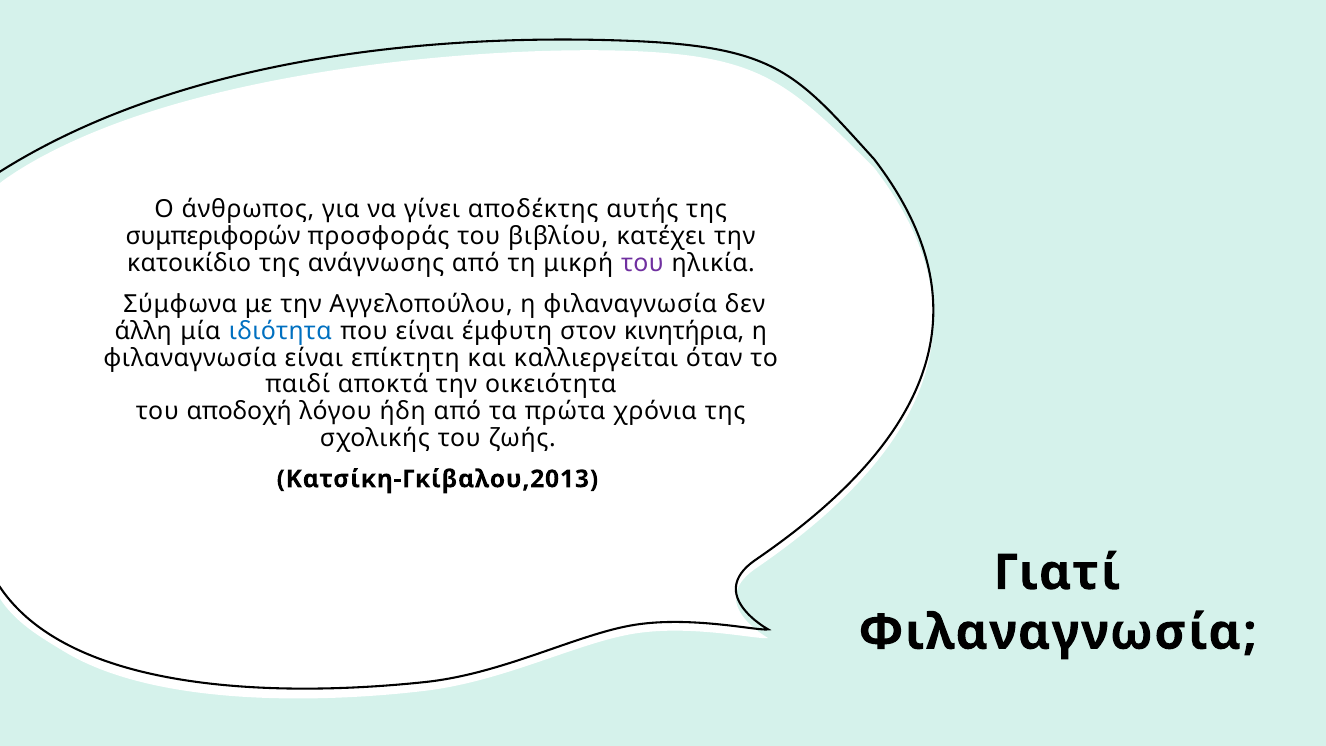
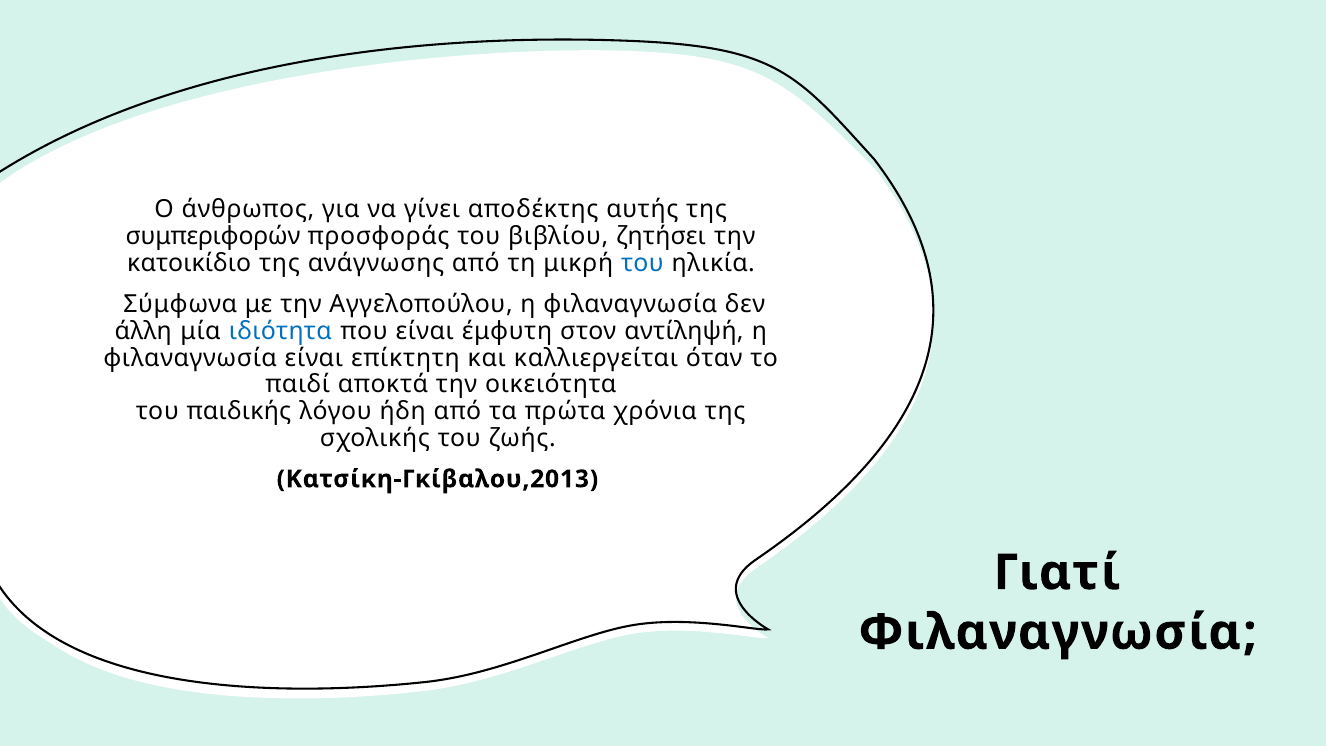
κατέχει: κατέχει -> ζητήσει (661, 237)
του colour: purple -> blue (642, 263)
κινητήρια: κινητήρια -> αντίληψή (684, 331)
αποδοχή: αποδοχή -> παιδικής (239, 411)
